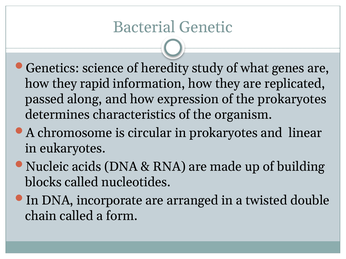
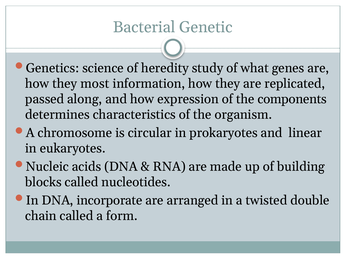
rapid: rapid -> most (95, 84)
the prokaryotes: prokaryotes -> components (292, 99)
